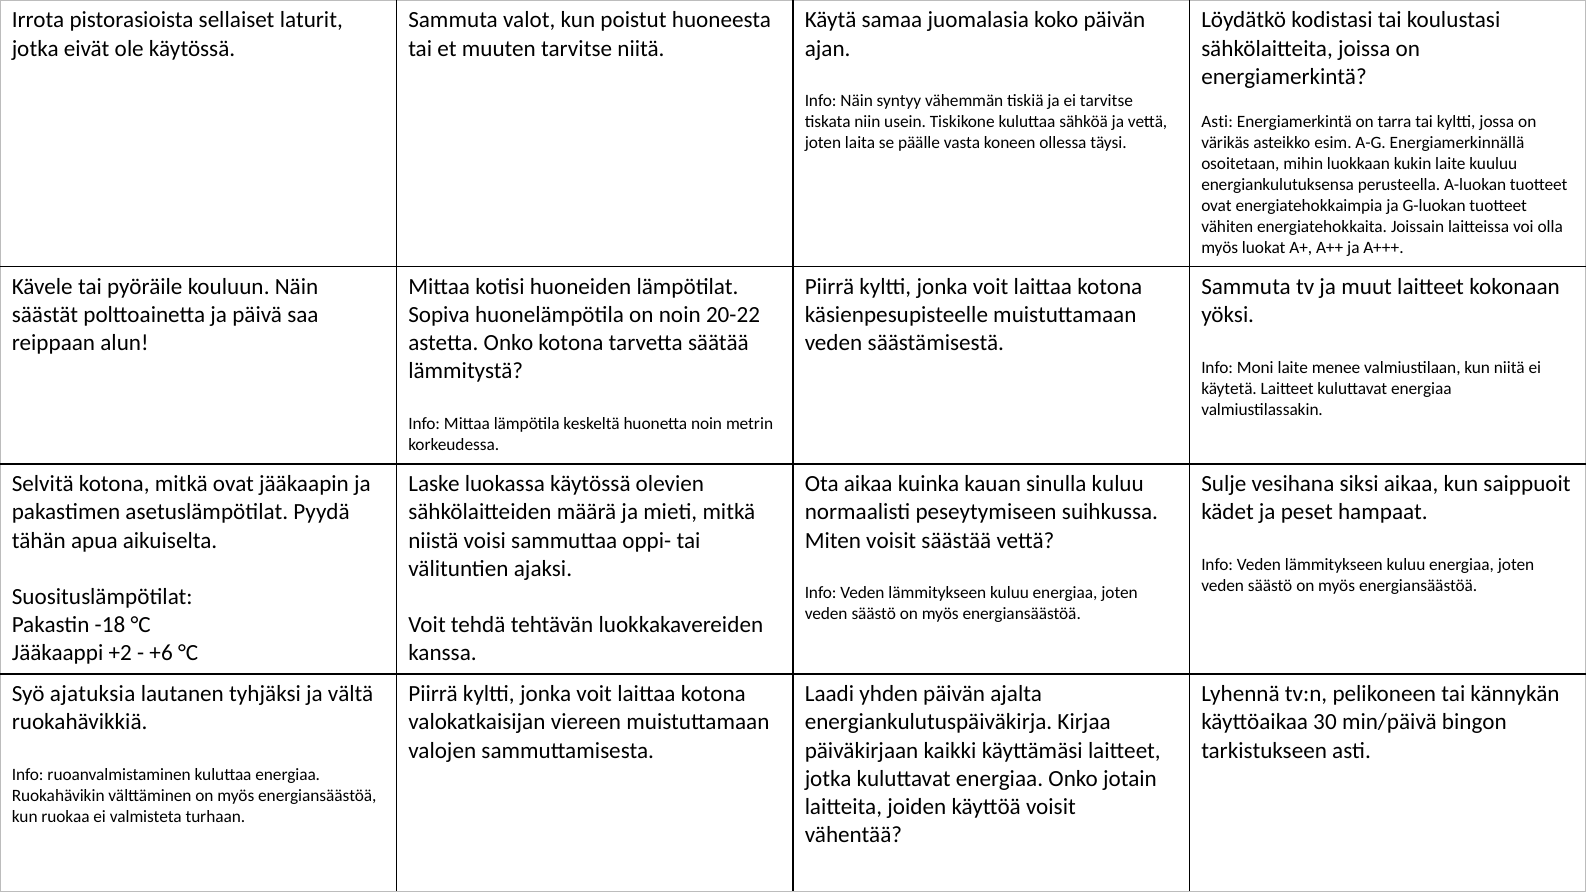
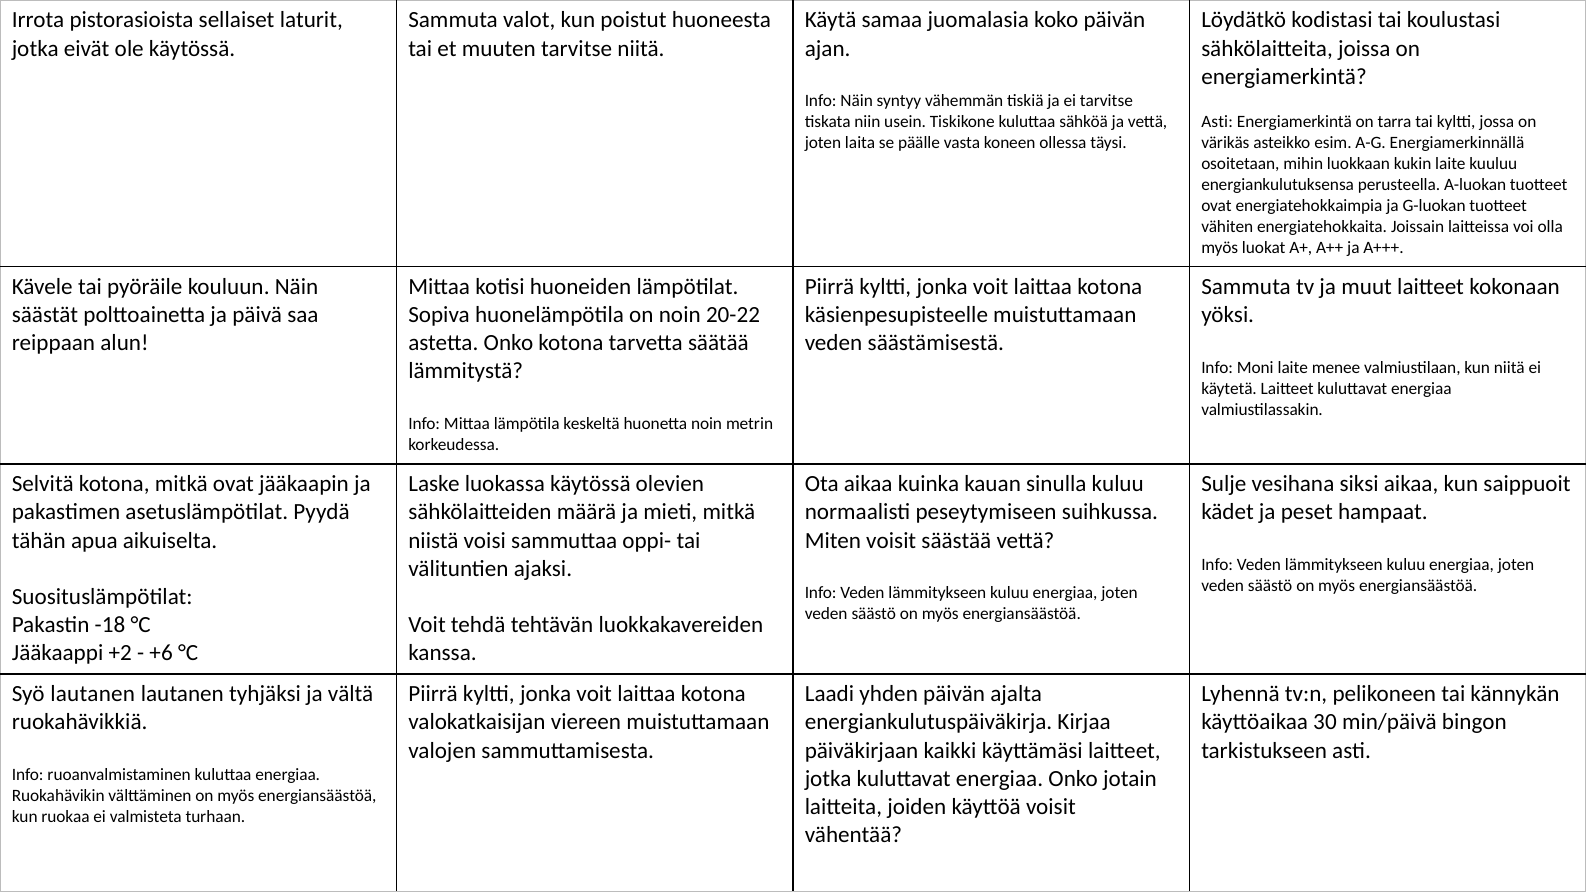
Syö ajatuksia: ajatuksia -> lautanen (93, 694)
